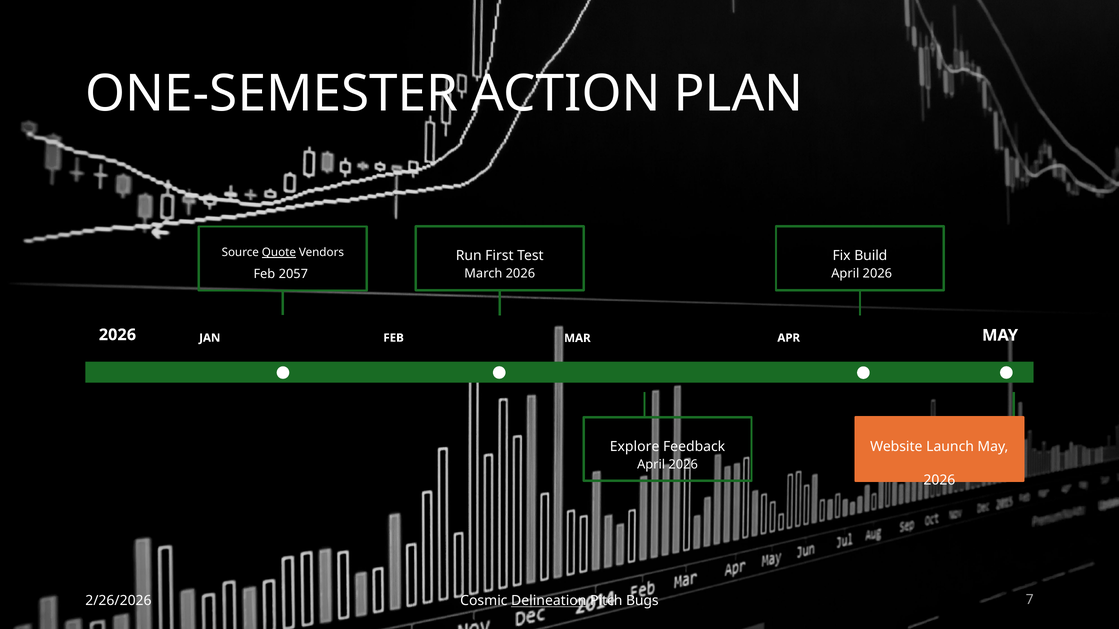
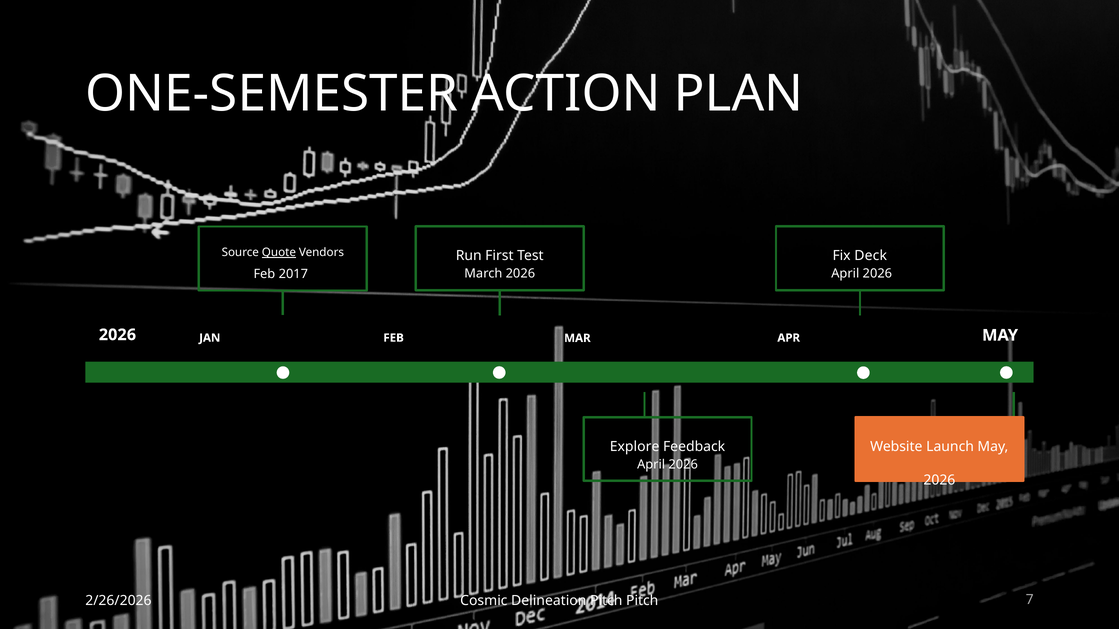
Build: Build -> Deck (871, 256)
2057: 2057 -> 2017 (293, 274)
Delineation underline: present -> none (549, 601)
Pitch Bugs: Bugs -> Pitch (642, 601)
